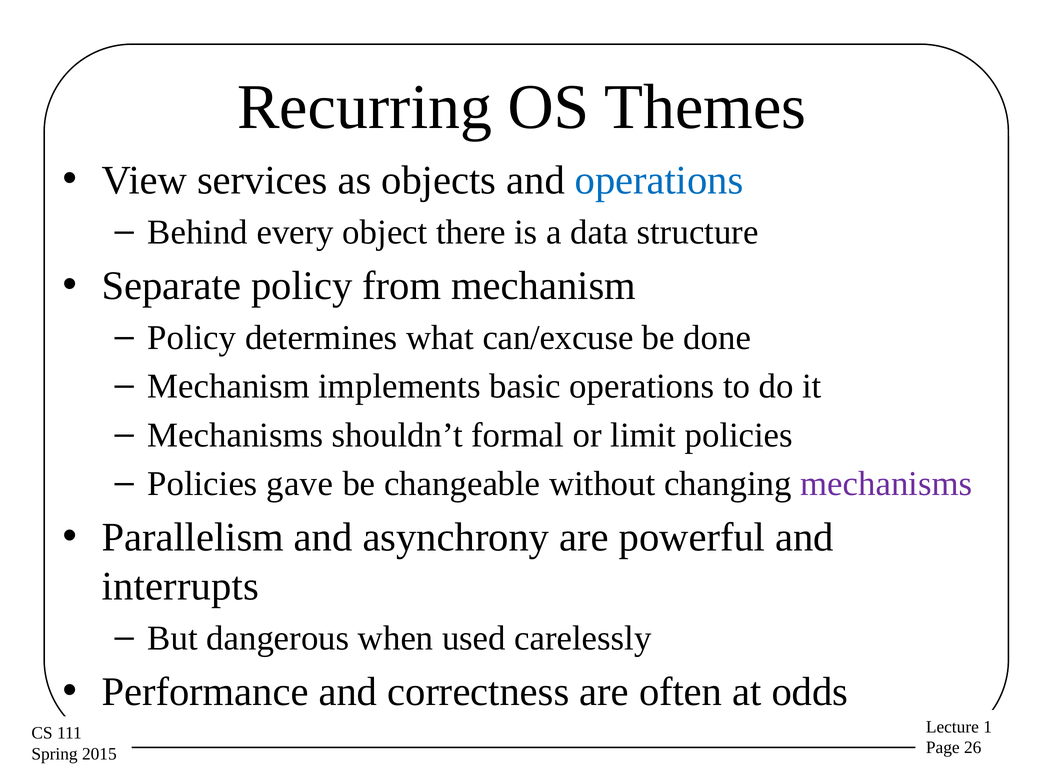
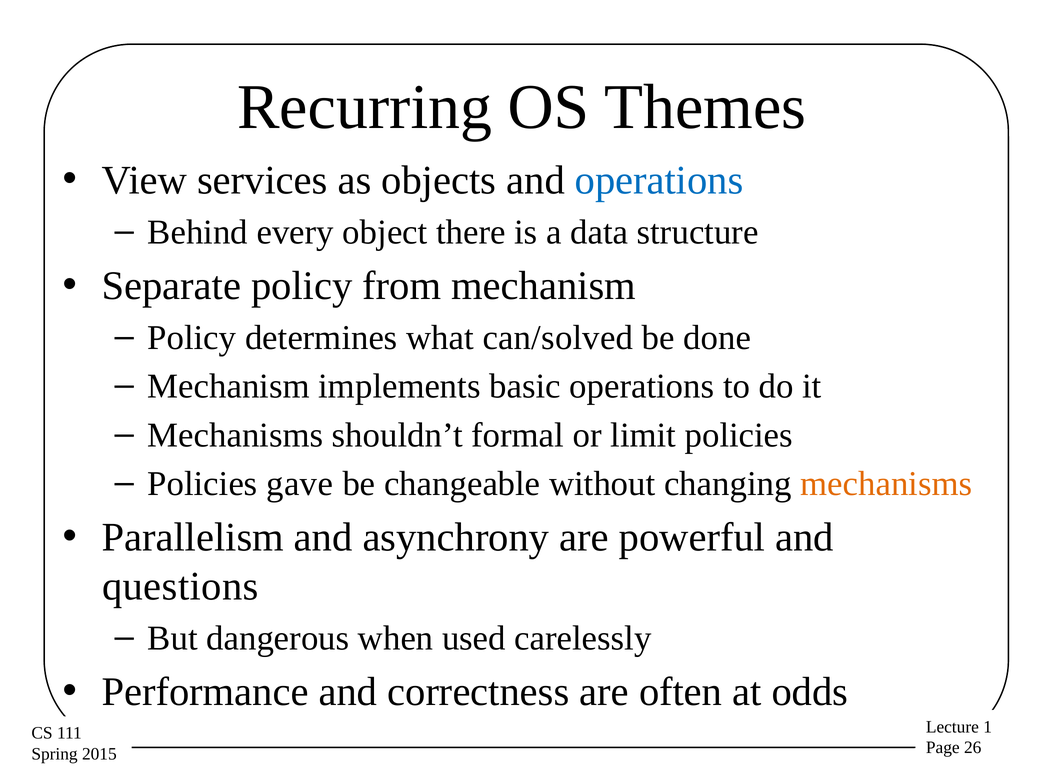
can/excuse: can/excuse -> can/solved (558, 338)
mechanisms colour: purple -> orange (886, 484)
interrupts: interrupts -> questions (180, 586)
